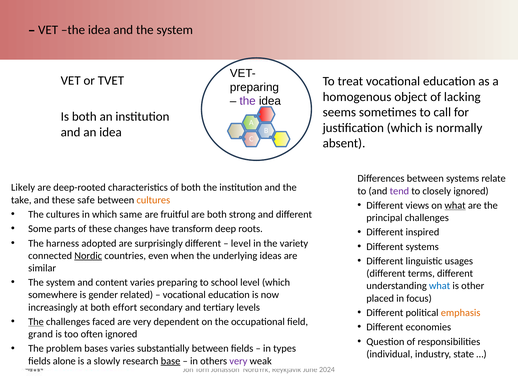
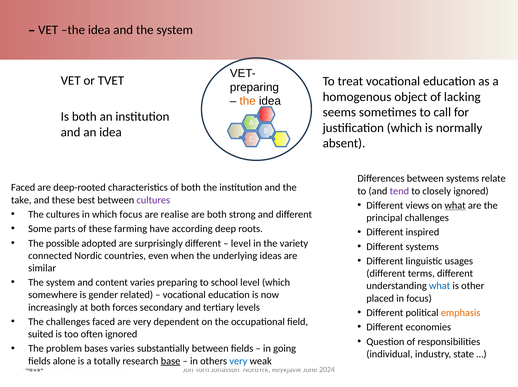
the colour: purple -> orange (248, 101)
Likely: Likely -> Faced (23, 188)
safe: safe -> best (86, 200)
cultures colour: orange -> purple (153, 200)
which same: same -> focus (131, 215)
fruitful: fruitful -> realise (175, 215)
changes: changes -> farming (131, 229)
transform: transform -> according (192, 229)
harness: harness -> possible (63, 244)
Nordic underline: present -> none (88, 256)
effort: effort -> forces (125, 308)
The underline: present -> none (36, 322)
grand: grand -> suited (41, 335)
types: types -> going (285, 349)
slowly: slowly -> totally (107, 362)
very colour: purple -> blue (238, 362)
